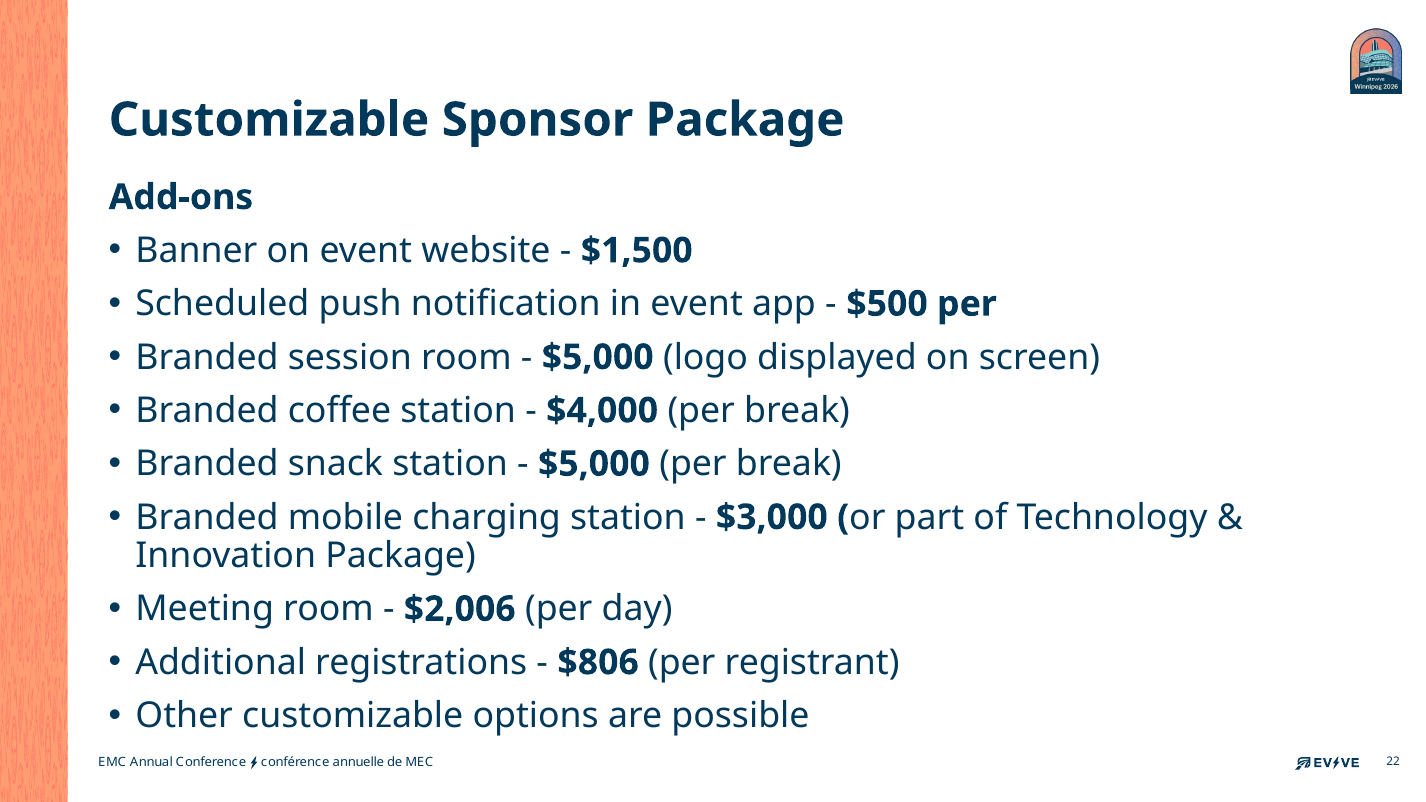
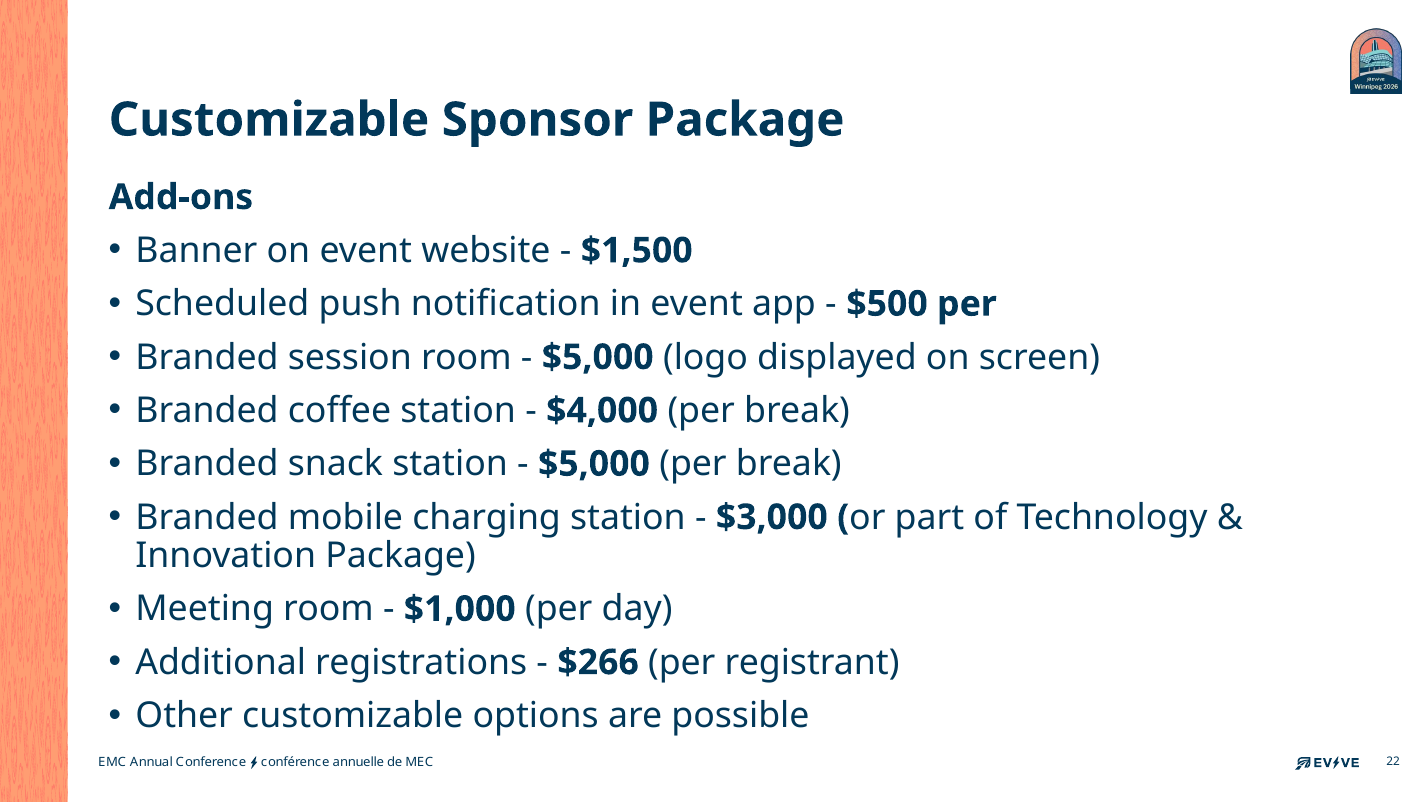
$2,006: $2,006 -> $1,000 (460, 609)
$806: $806 -> $266 (598, 663)
